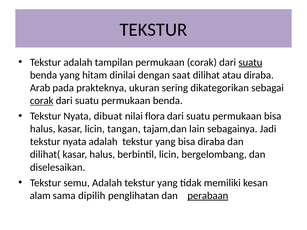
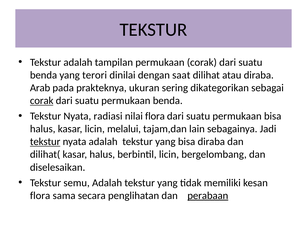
suatu underline: present -> none (250, 62)
hitam: hitam -> terori (95, 75)
dibuat: dibuat -> radiasi (108, 116)
tangan: tangan -> melalui (124, 129)
tekstur underline: none -> present (45, 142)
alam: alam -> flora (40, 196)
dipilih: dipilih -> secara (92, 196)
